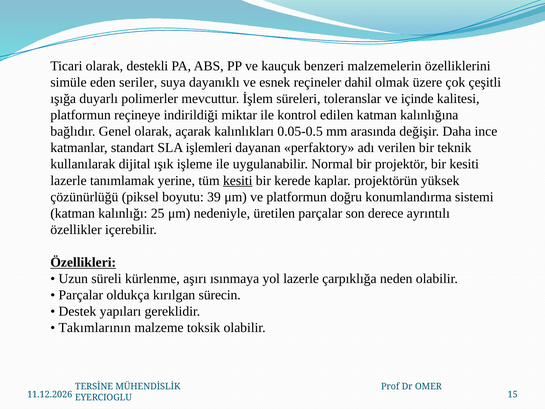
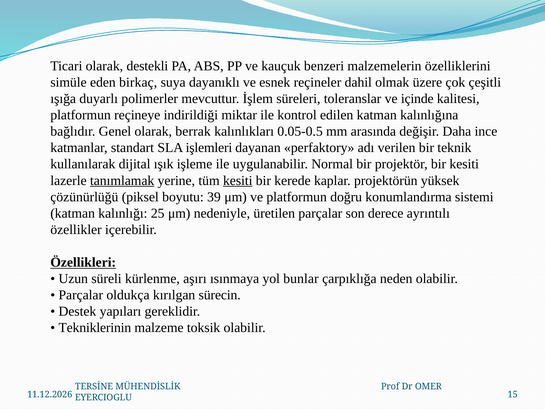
seriler: seriler -> birkaç (138, 82)
açarak: açarak -> berrak (193, 131)
tanımlamak underline: none -> present (122, 180)
yol lazerle: lazerle -> bunlar (301, 278)
Takımlarının: Takımlarının -> Tekniklerinin (95, 328)
